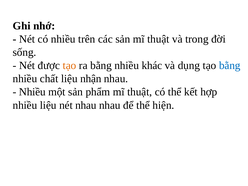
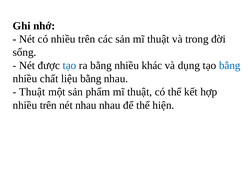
tạo colour: orange -> blue (69, 65)
liệu nhận: nhận -> bằng (91, 79)
Nhiều: Nhiều -> Thuật (32, 92)
liệu: liệu -> trên (48, 105)
